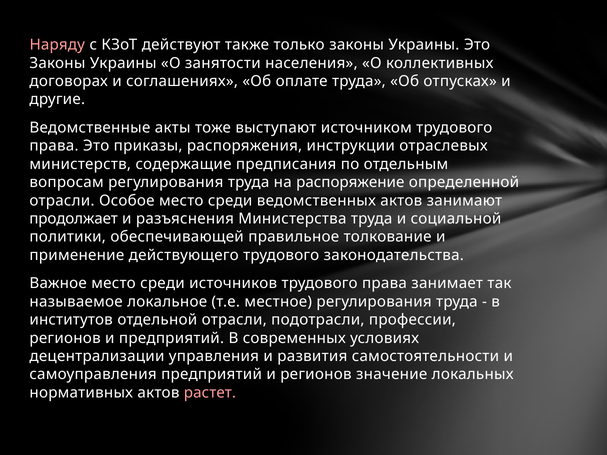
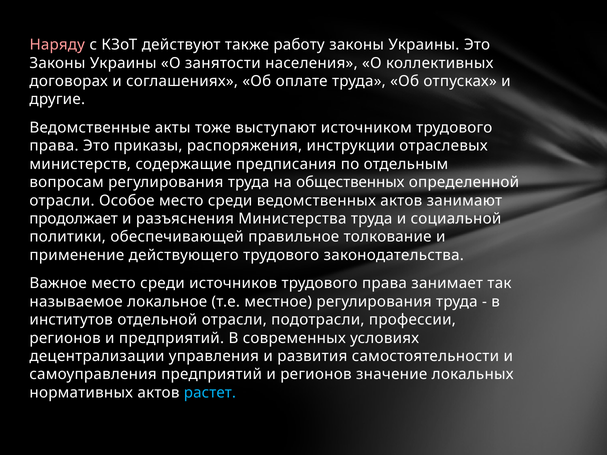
только: только -> работу (299, 45)
распоряжение: распоряжение -> общественных (350, 182)
растет colour: pink -> light blue (210, 393)
